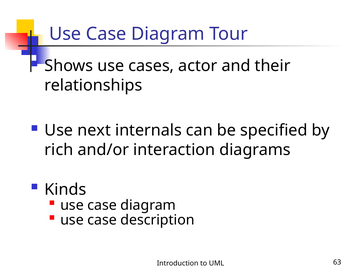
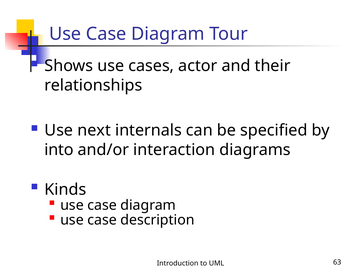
rich: rich -> into (59, 150)
